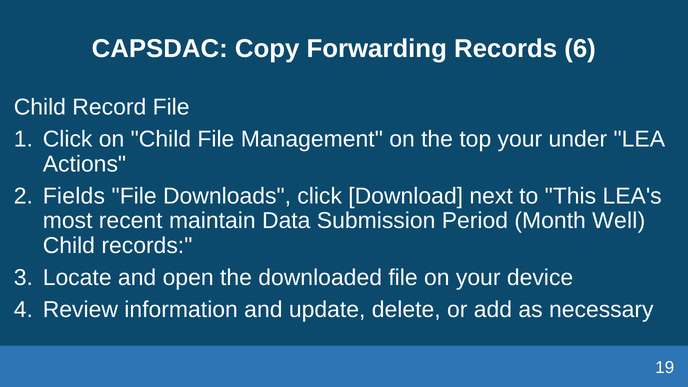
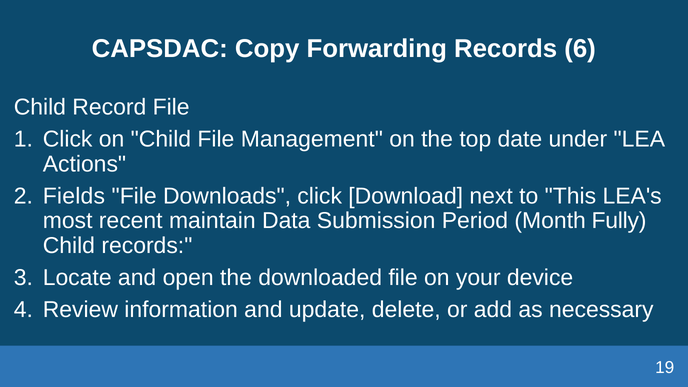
top your: your -> date (520, 139)
Well: Well -> Fully (619, 221)
